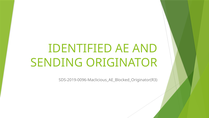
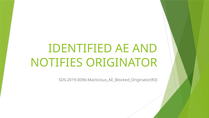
SENDING: SENDING -> NOTIFIES (57, 62)
